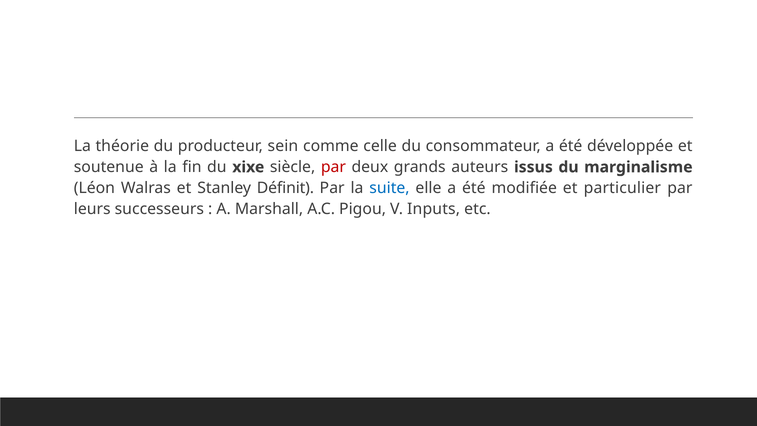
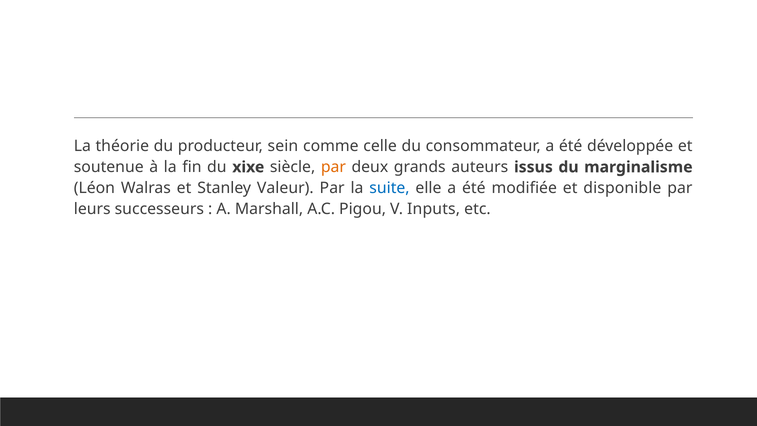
par colour: red -> orange (333, 167)
Définit: Définit -> Valeur (285, 188)
particulier: particulier -> disponible (622, 188)
